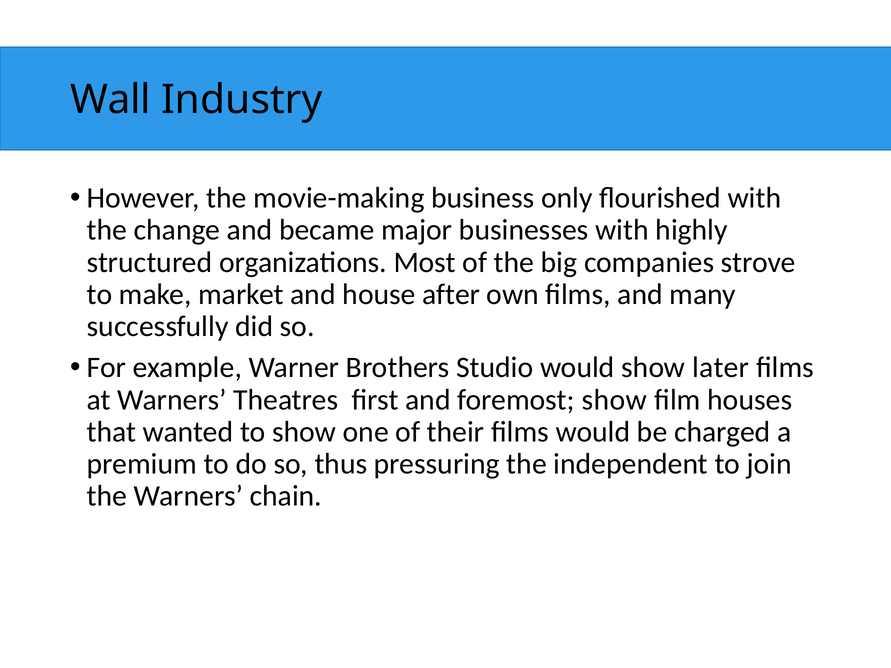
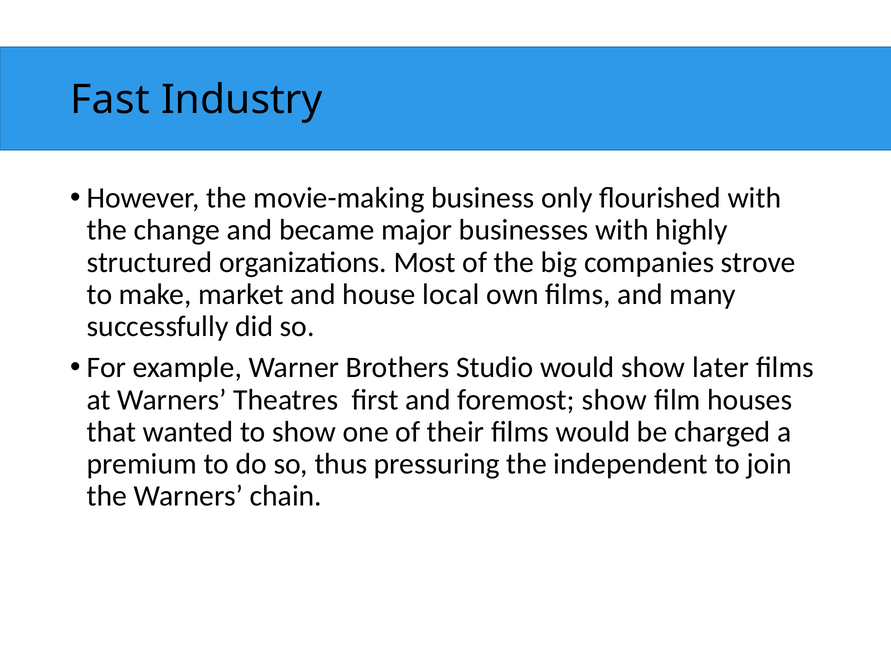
Wall: Wall -> Fast (110, 100)
after: after -> local (451, 294)
